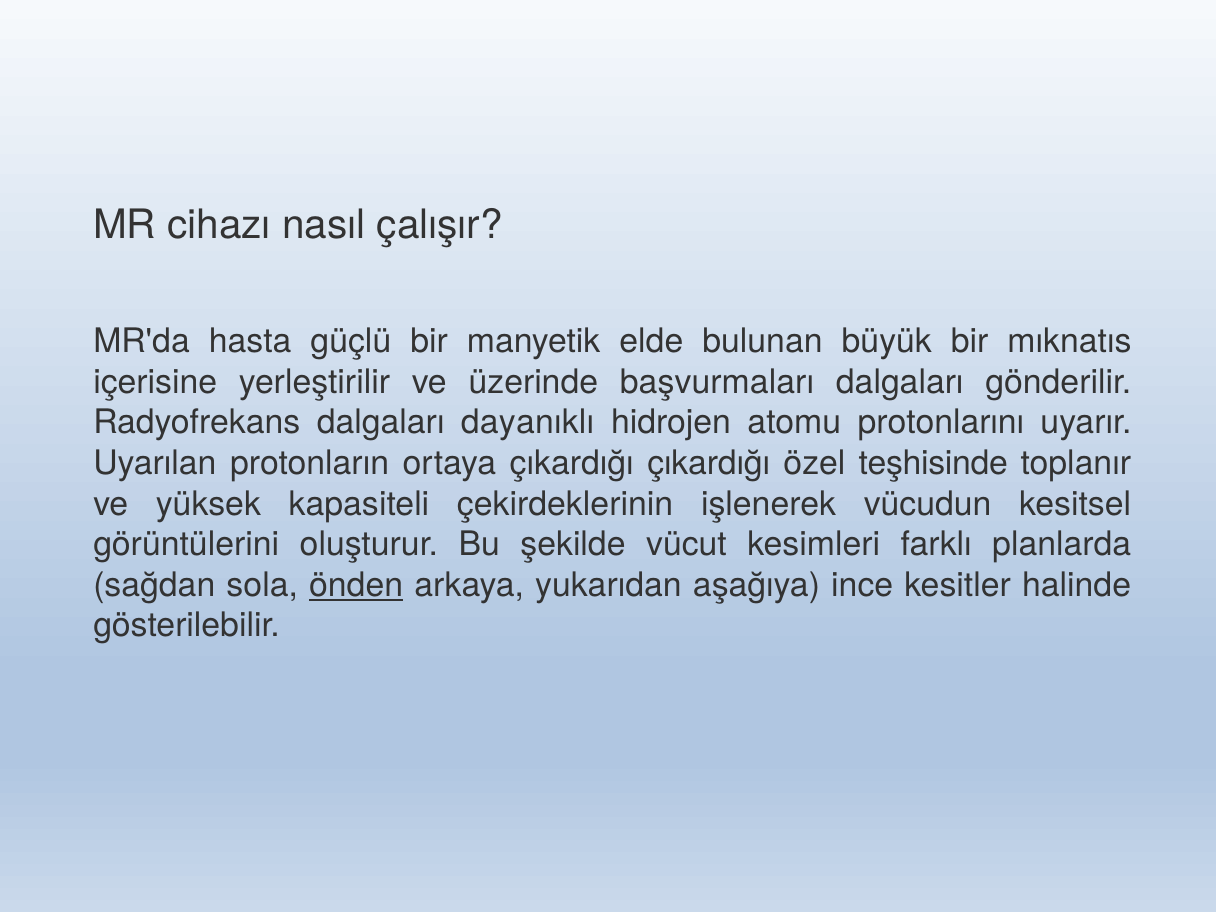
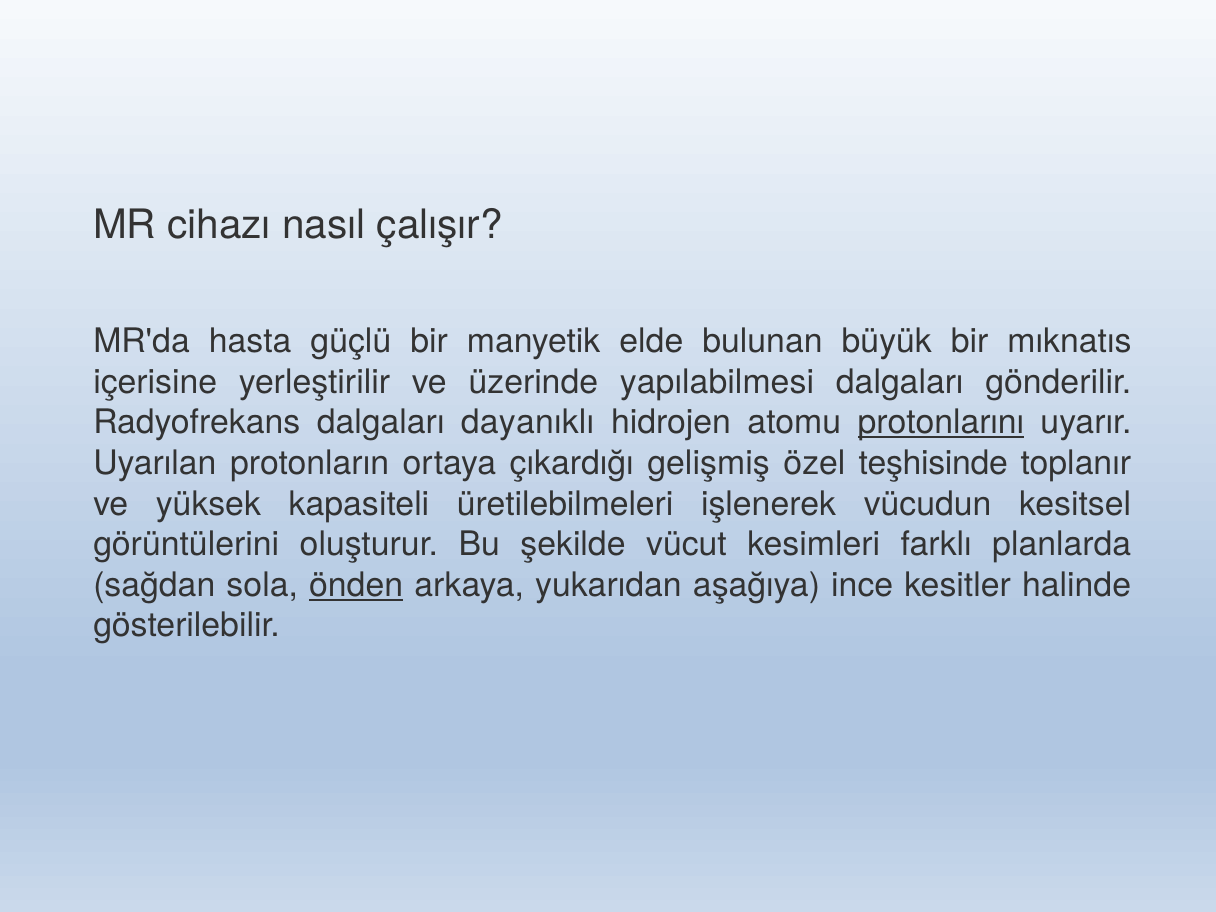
başvurmaları: başvurmaları -> yapılabilmesi (717, 382)
protonlarını underline: none -> present (941, 423)
çıkardığı çıkardığı: çıkardığı -> gelişmiş (709, 463)
çekirdeklerinin: çekirdeklerinin -> üretilebilmeleri (565, 504)
